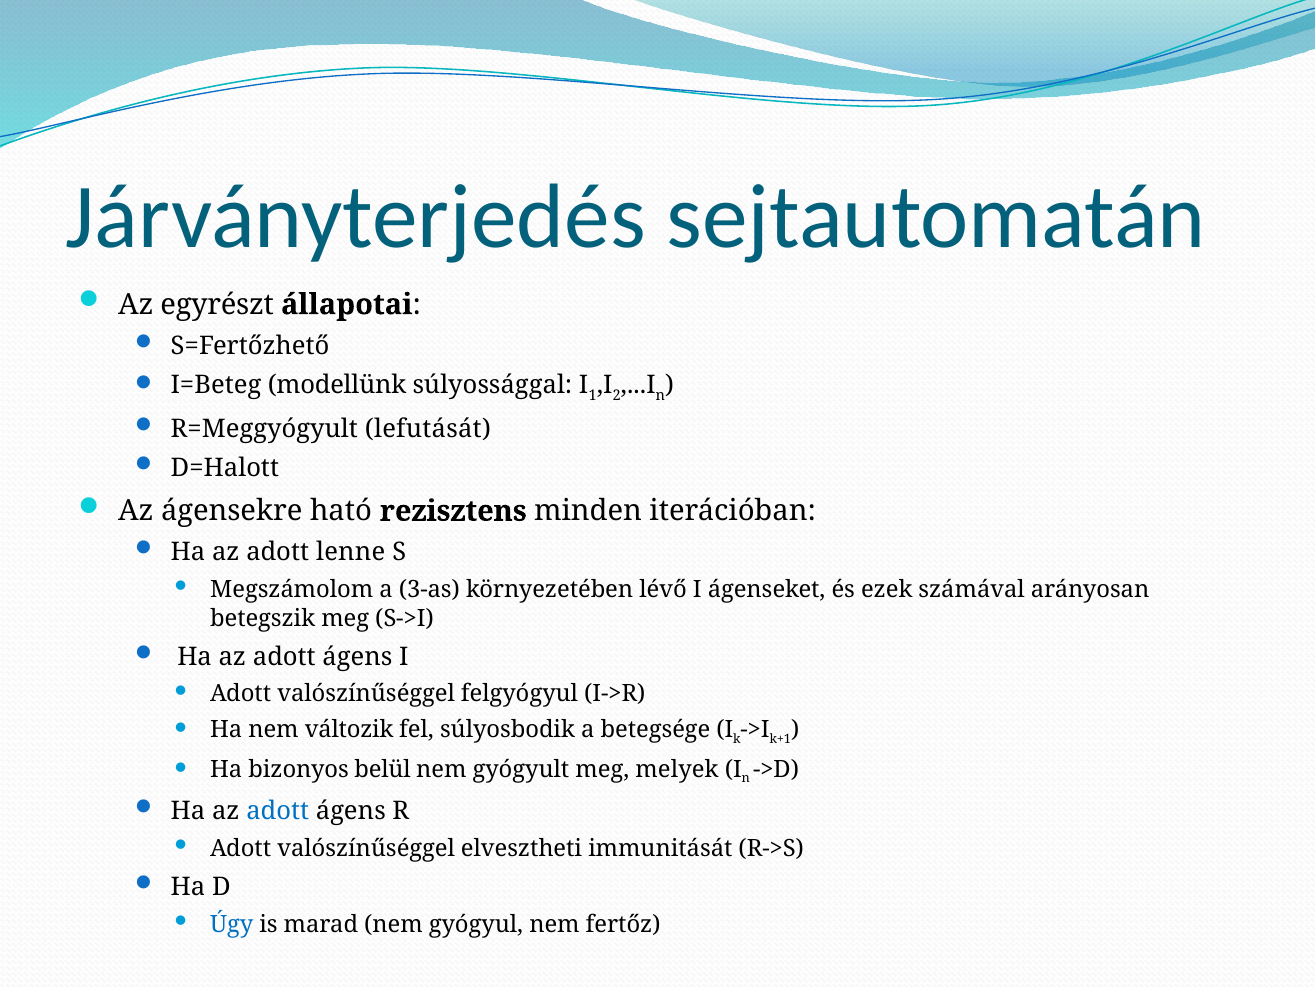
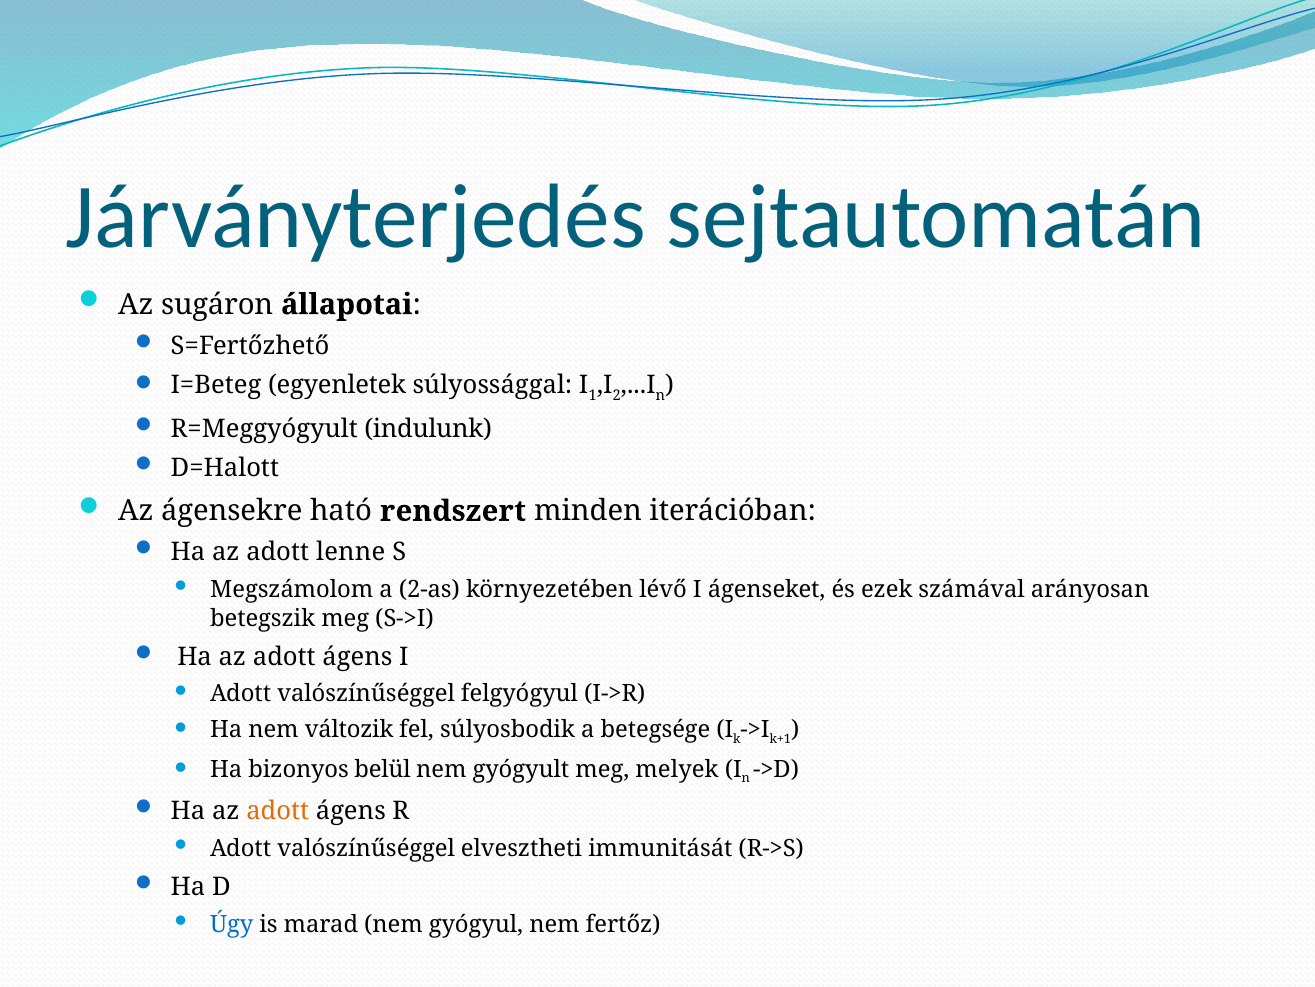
egyrészt: egyrészt -> sugáron (217, 304)
modellünk: modellünk -> egyenletek (337, 385)
lefutását: lefutását -> indulunk (428, 429)
rezisztens: rezisztens -> rendszert (453, 511)
3-as: 3-as -> 2-as (429, 589)
adott colour: blue -> orange (278, 811)
